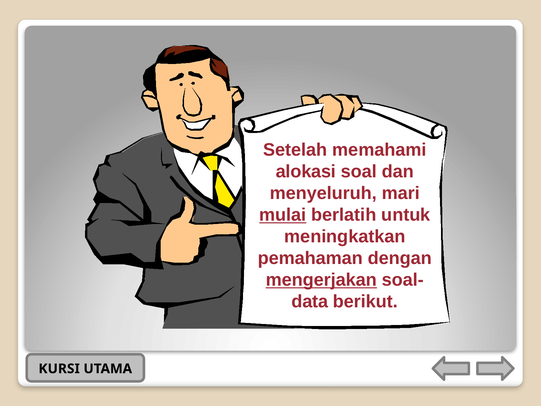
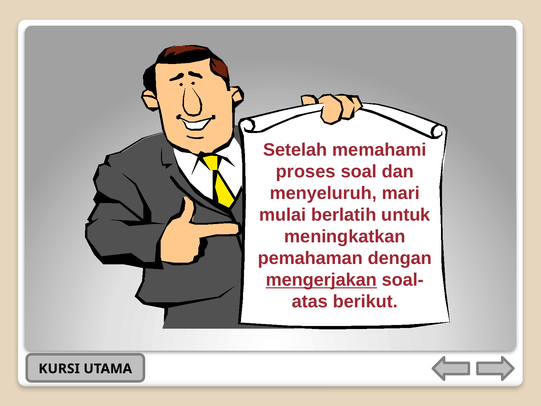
alokasi: alokasi -> proses (306, 172)
mulai underline: present -> none (283, 215)
data: data -> atas (310, 301)
